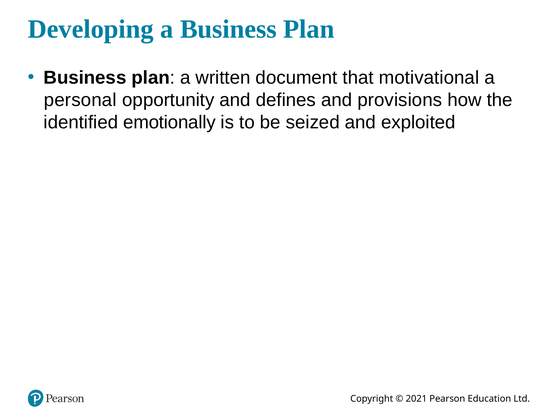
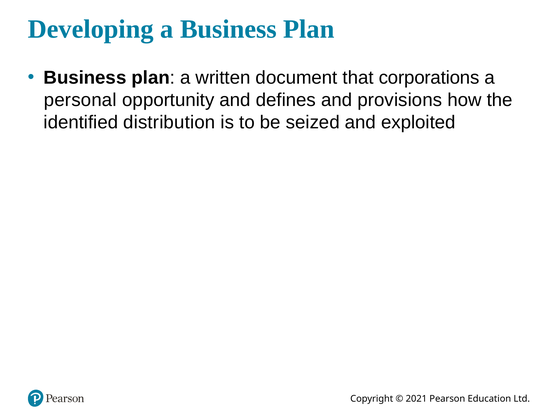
motivational: motivational -> corporations (429, 78)
emotionally: emotionally -> distribution (169, 122)
